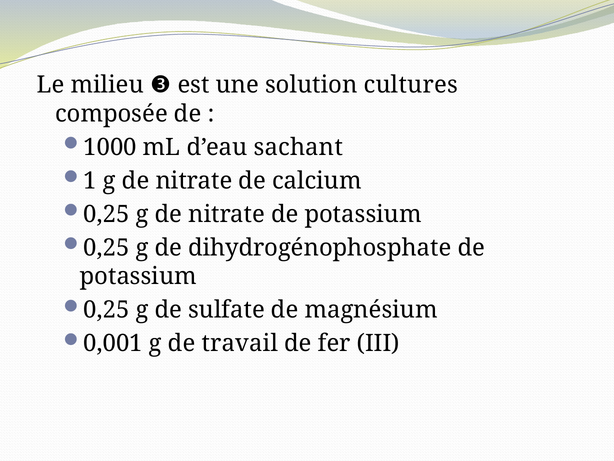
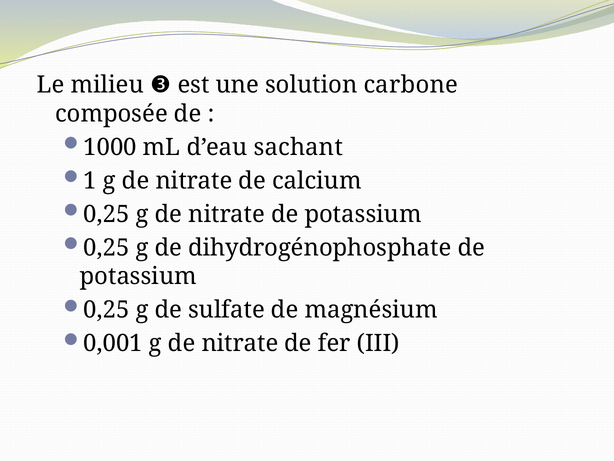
cultures: cultures -> carbone (411, 85)
0,001 g de travail: travail -> nitrate (240, 343)
